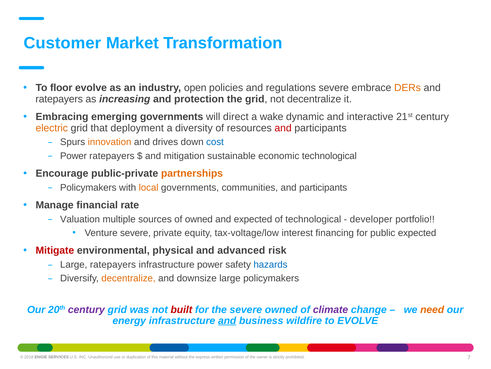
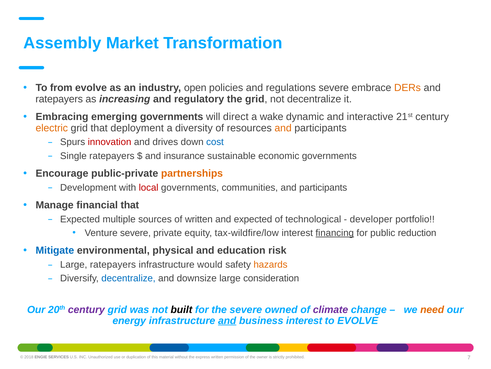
Customer: Customer -> Assembly (62, 43)
floor: floor -> from (61, 88)
protection: protection -> regulatory (199, 99)
and colour: red -> orange (283, 128)
innovation colour: orange -> red (110, 142)
Power: Power -> Single (73, 156)
mitigation: mitigation -> insurance (184, 156)
economic technological: technological -> governments (329, 156)
Policymakers: Policymakers -> Development (88, 187)
local colour: orange -> red (149, 187)
financial rate: rate -> that (130, 205)
Valuation: Valuation -> Expected (80, 219)
of owned: owned -> written (199, 219)
tax-voltage/low: tax-voltage/low -> tax-wildfire/low (247, 232)
financing underline: none -> present (335, 232)
public expected: expected -> reduction (417, 232)
Mitigate colour: red -> blue (55, 250)
advanced: advanced -> education (241, 250)
infrastructure power: power -> would (210, 264)
hazards colour: blue -> orange (271, 264)
decentralize colour: orange -> blue (128, 278)
large policymakers: policymakers -> consideration (271, 278)
built colour: red -> black (181, 309)
business wildfire: wildfire -> interest (304, 320)
